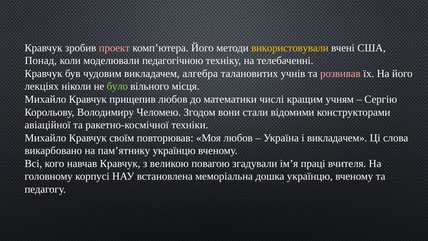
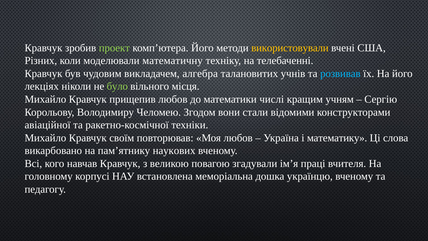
проект colour: pink -> light green (114, 48)
Понад: Понад -> Різних (41, 61)
педагогічною: педагогічною -> математичну (173, 61)
розвивав colour: pink -> light blue (340, 74)
і викладачем: викладачем -> математику (337, 138)
пам’ятнику українцю: українцю -> наукових (174, 151)
